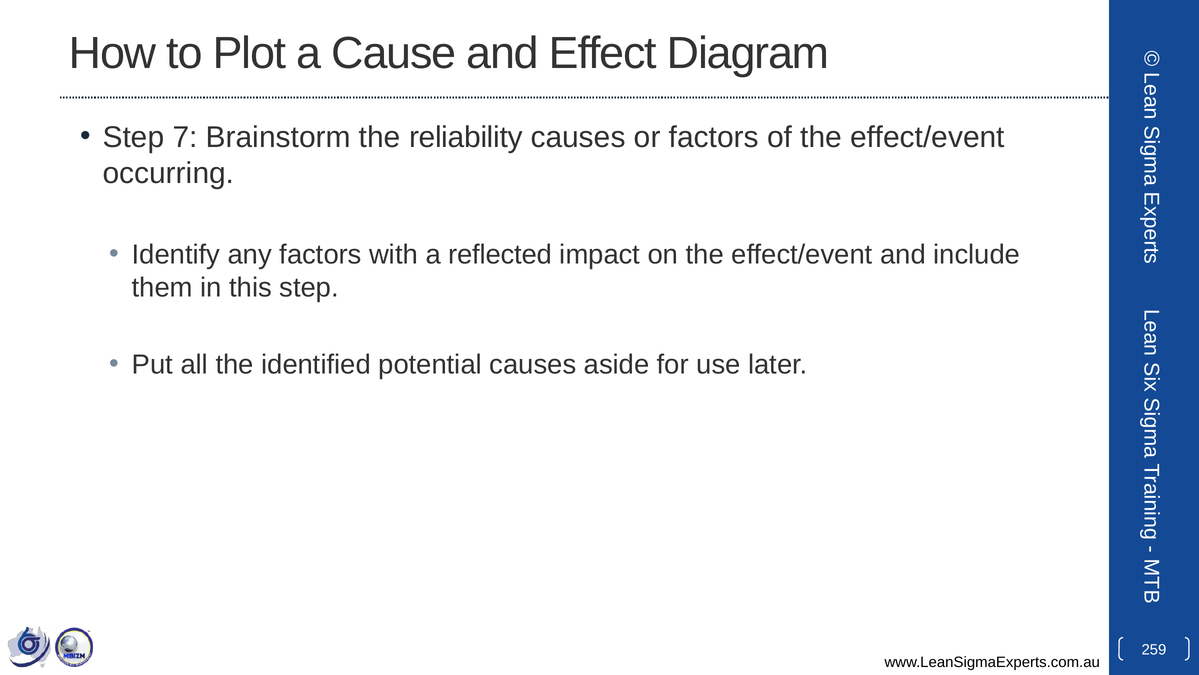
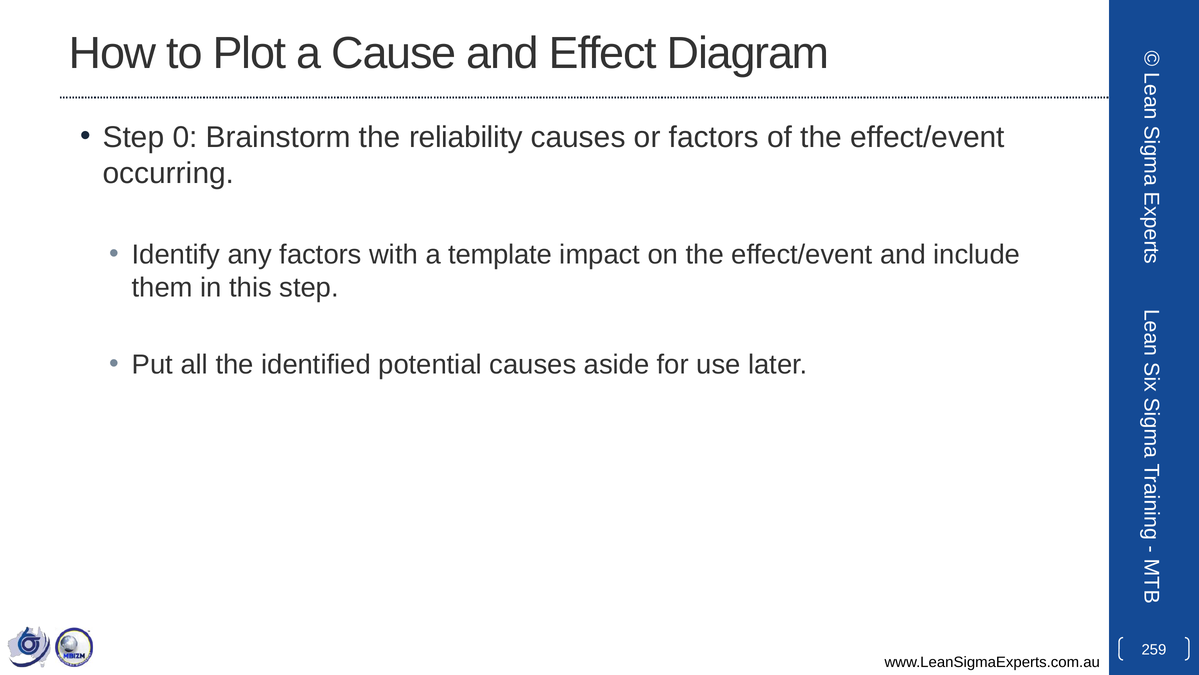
7: 7 -> 0 (185, 137)
reflected: reflected -> template (500, 255)
